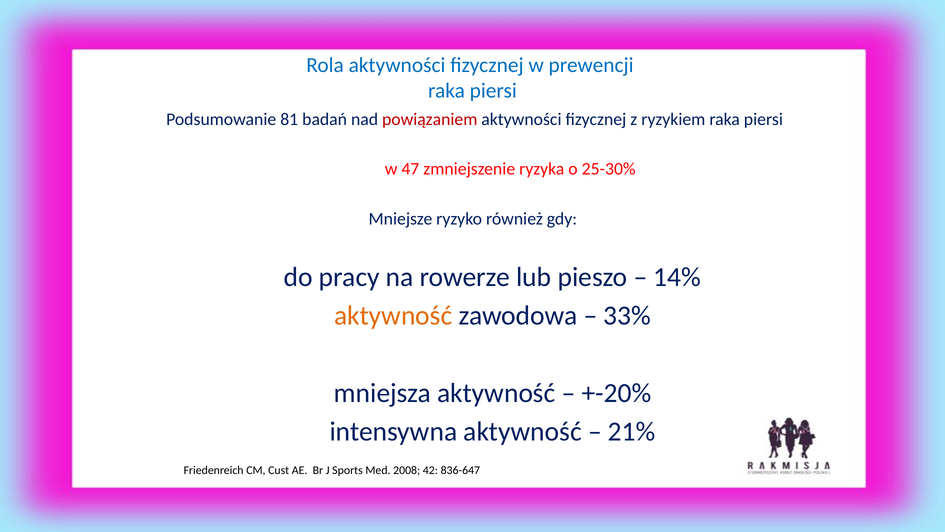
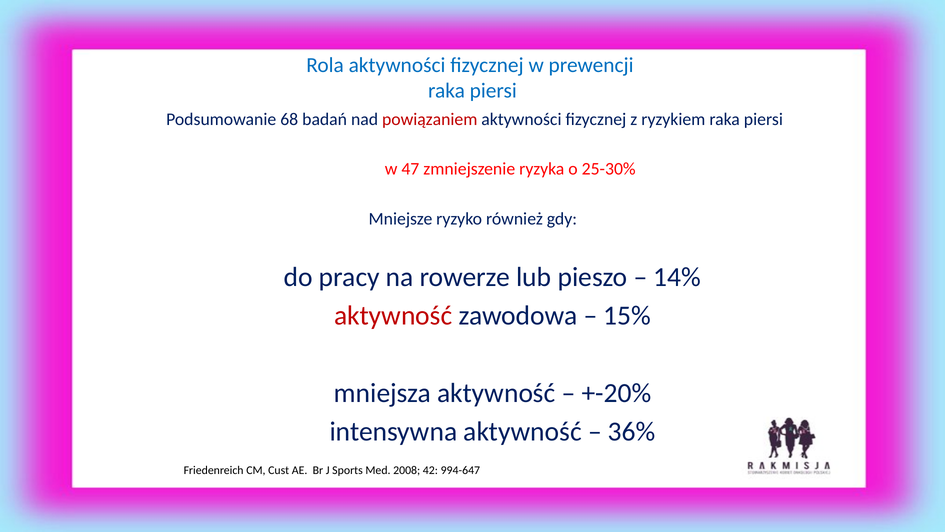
81: 81 -> 68 (289, 119)
aktywność colour: orange -> red (393, 315)
33%: 33% -> 15% (627, 315)
21%: 21% -> 36% (632, 431)
836-647: 836-647 -> 994-647 (460, 470)
